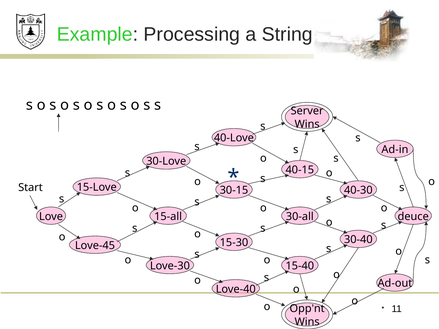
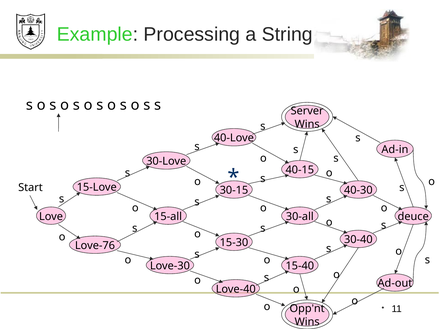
Love-45: Love-45 -> Love-76 (95, 246)
